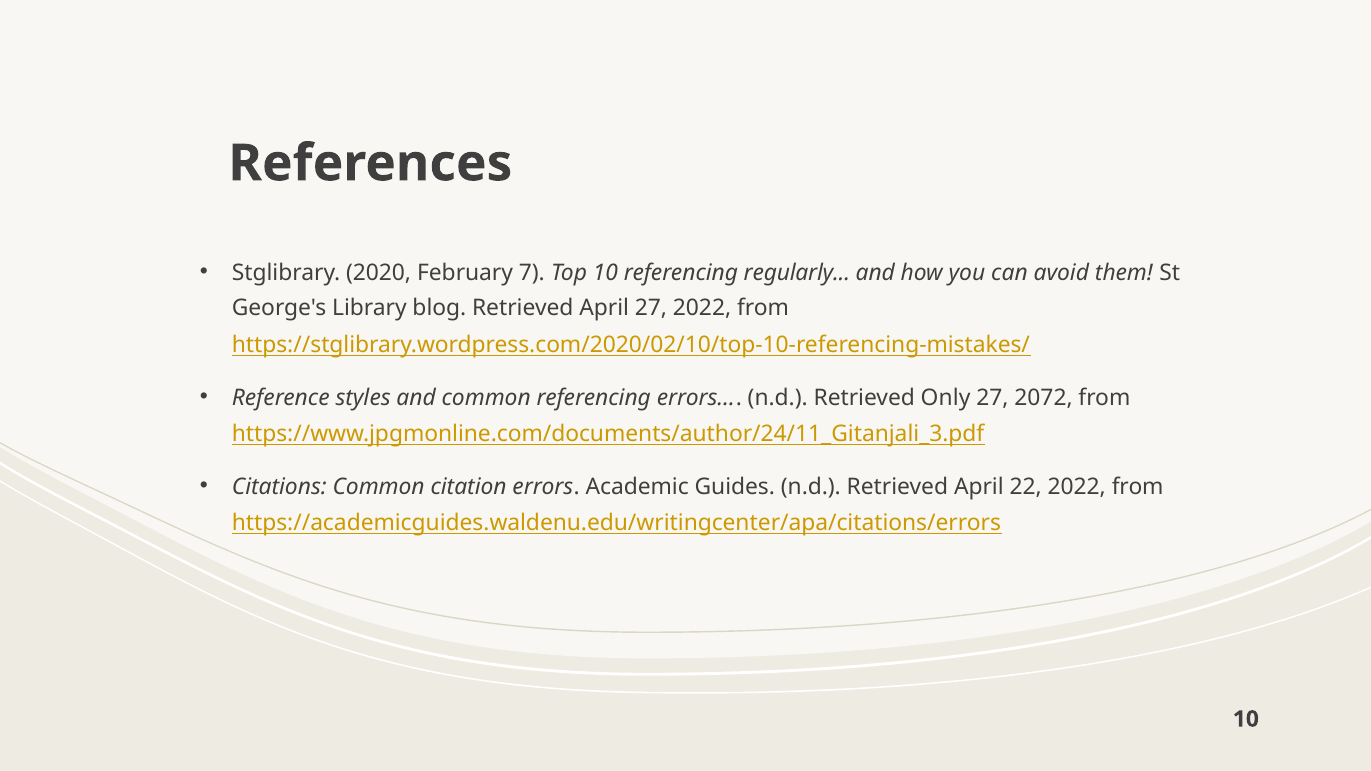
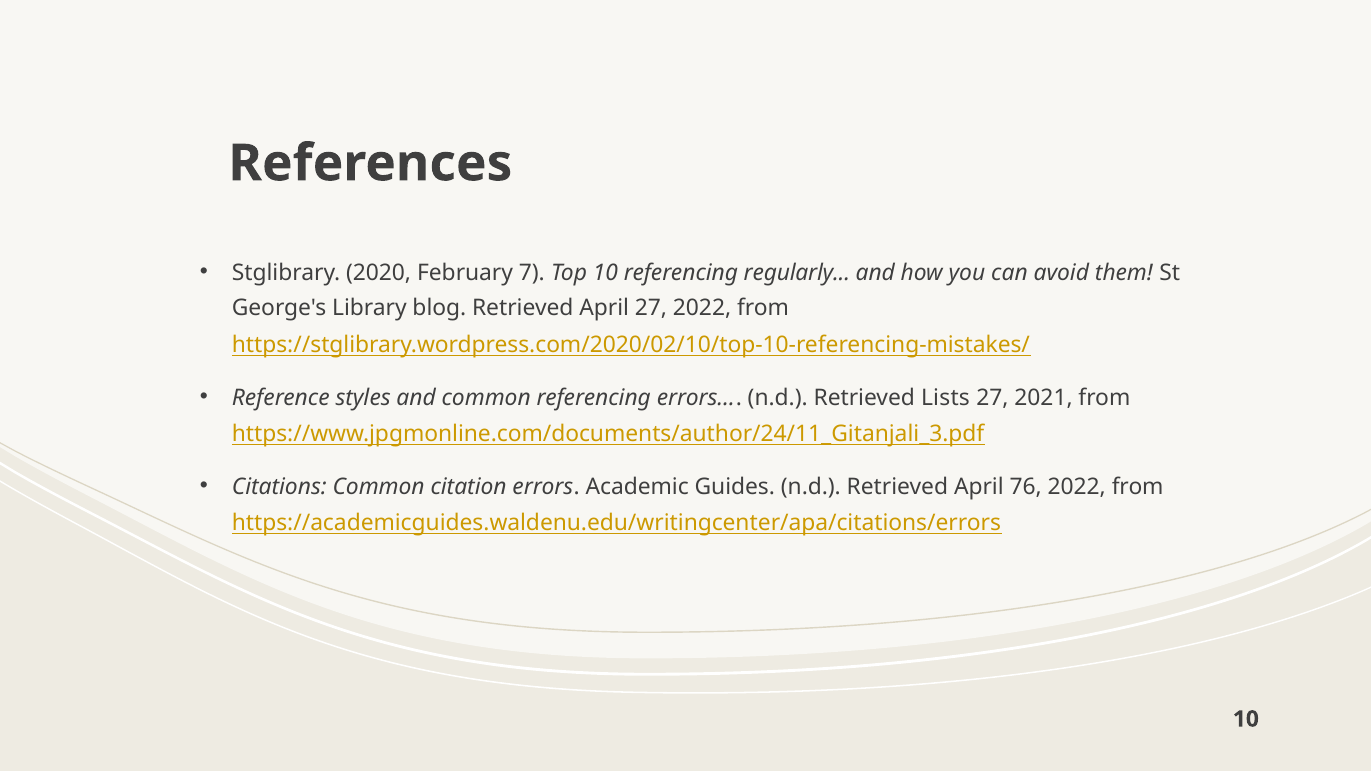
Only: Only -> Lists (945, 398)
2072: 2072 -> 2021 (1044, 398)
22: 22 -> 76 (1026, 487)
